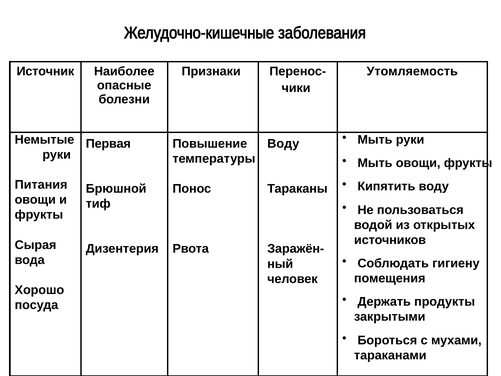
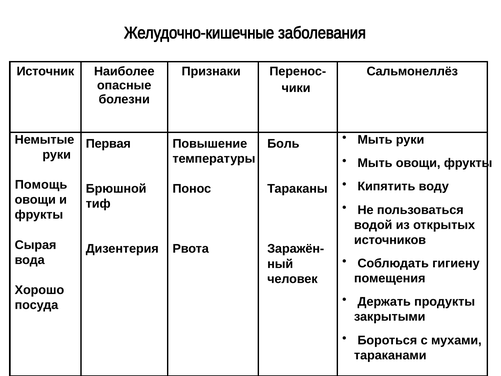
Утомляемость: Утомляемость -> Сальмонеллёз (412, 71)
Воду: Воду -> Боль (283, 143)
Питания: Питания -> Помощь (41, 185)
